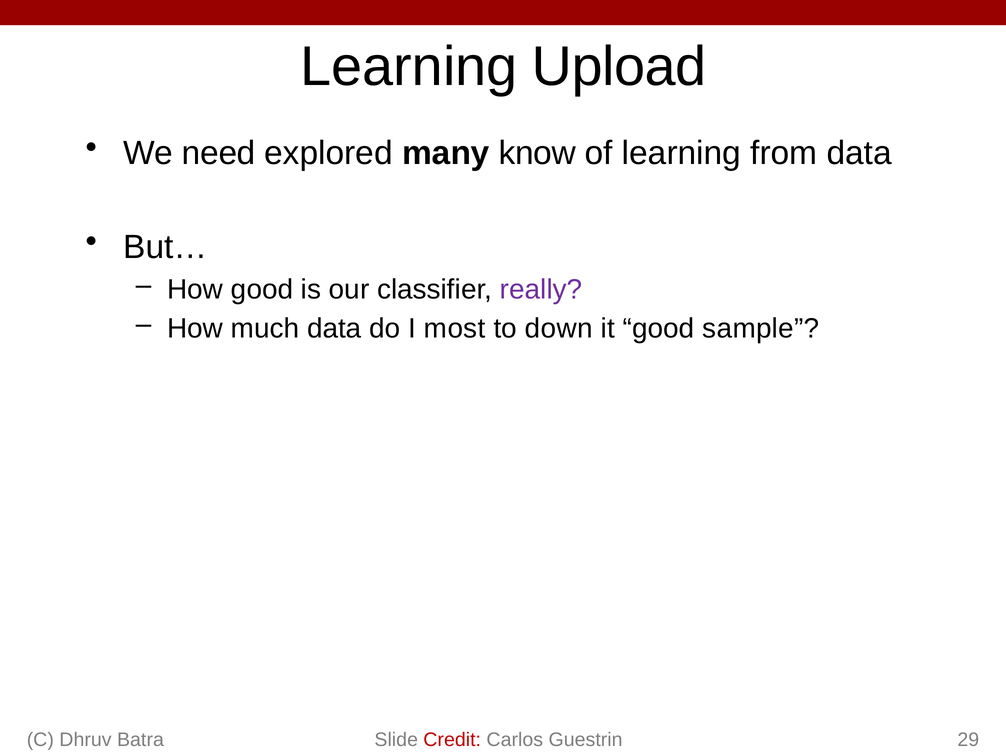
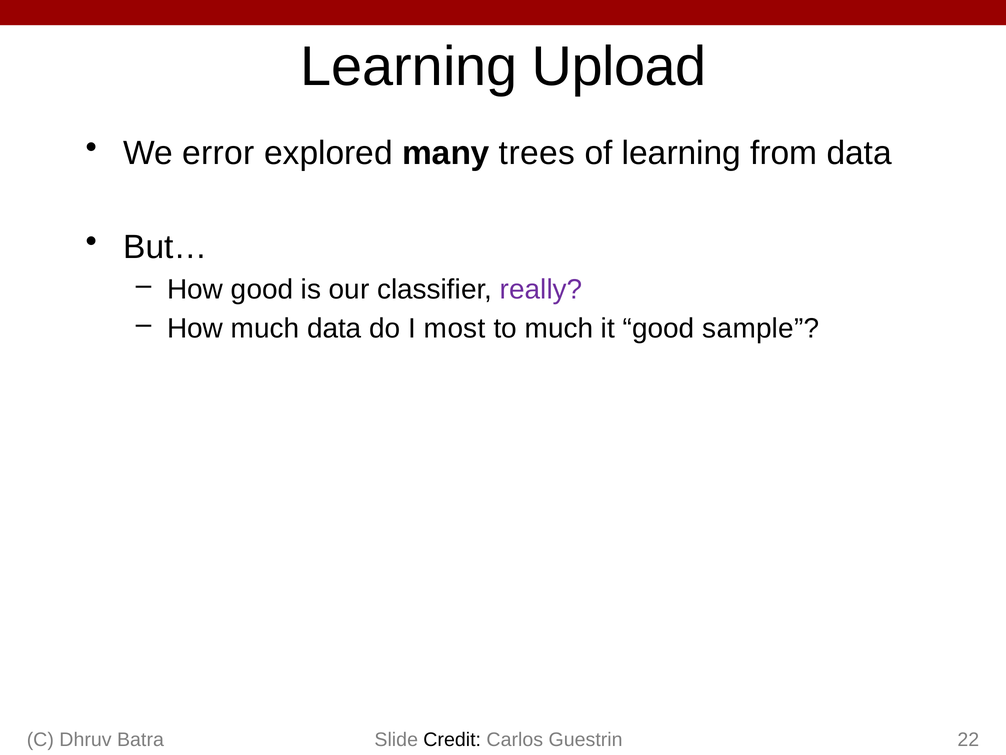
need: need -> error (218, 153)
know: know -> trees (537, 153)
to down: down -> much (559, 328)
Credit colour: red -> black (452, 739)
29: 29 -> 22 (968, 739)
